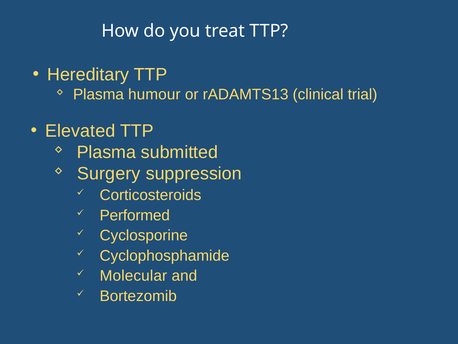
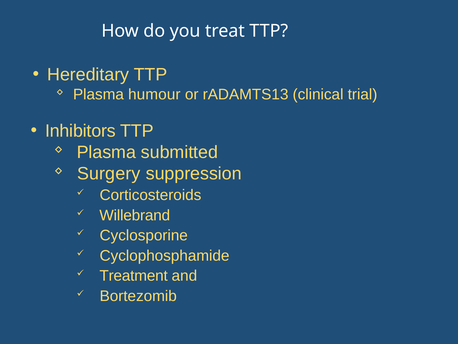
Elevated: Elevated -> Inhibitors (80, 131)
Performed: Performed -> Willebrand (135, 215)
Molecular: Molecular -> Treatment (134, 275)
